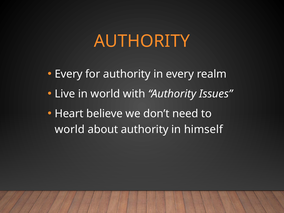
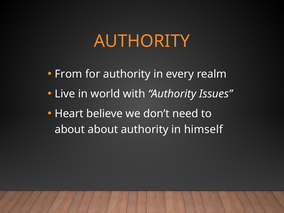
Every: Every -> From (69, 74)
world: world -> about (70, 130)
